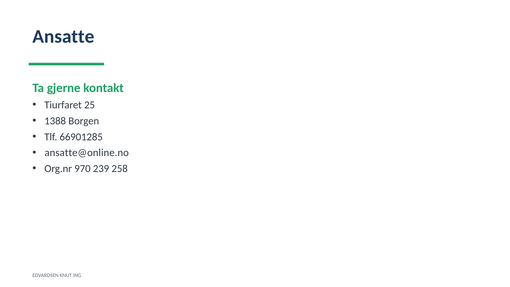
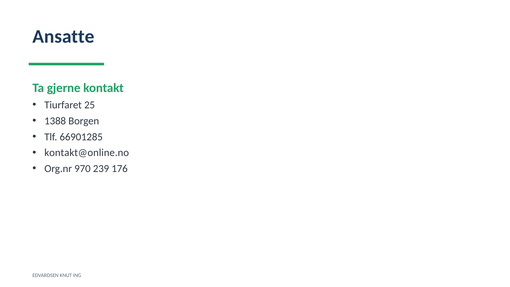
ansatte@online.no: ansatte@online.no -> kontakt@online.no (87, 153)
258: 258 -> 176 (120, 169)
